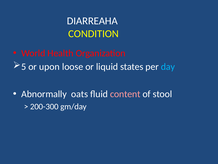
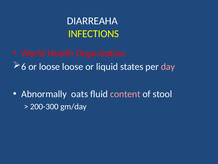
CONDITION: CONDITION -> INFECTIONS (94, 34)
5: 5 -> 6 (24, 67)
or upon: upon -> loose (49, 67)
day colour: light blue -> pink (168, 67)
